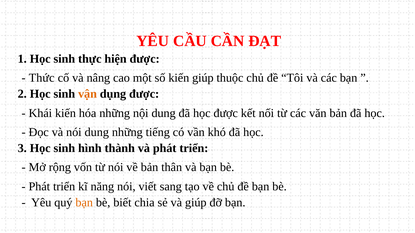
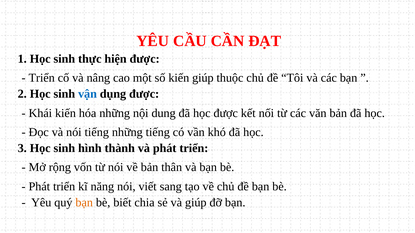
Thức: Thức -> Triển (42, 78)
vận colour: orange -> blue (88, 94)
nói dung: dung -> tiếng (97, 133)
